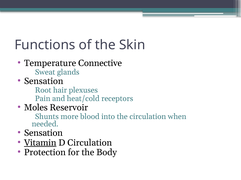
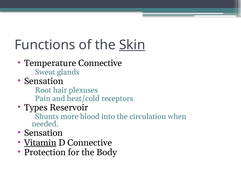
Skin underline: none -> present (132, 45)
Moles: Moles -> Types (36, 108)
D Circulation: Circulation -> Connective (90, 143)
